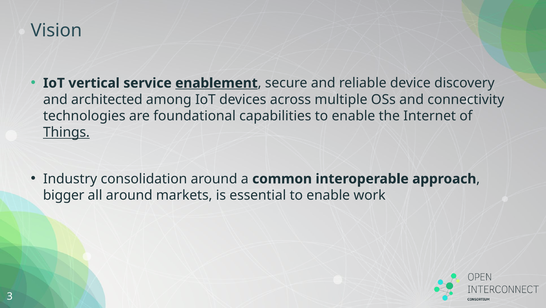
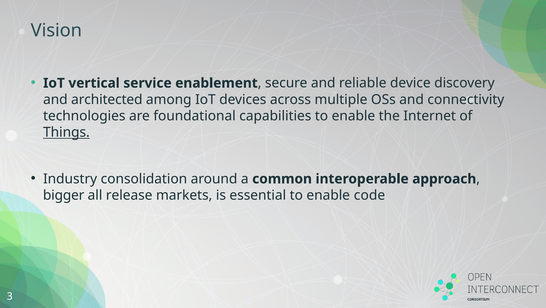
enablement underline: present -> none (216, 83)
all around: around -> release (129, 195)
work: work -> code (369, 195)
